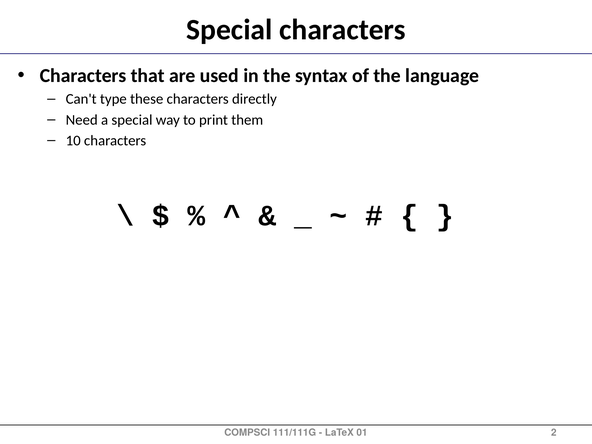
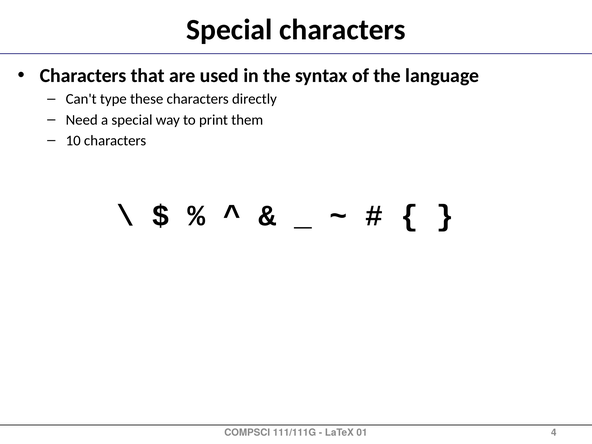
2: 2 -> 4 (554, 432)
